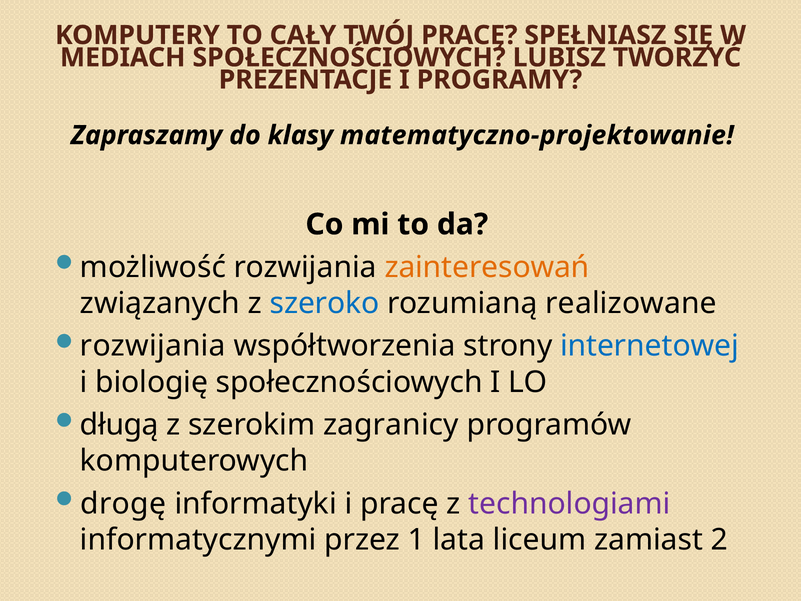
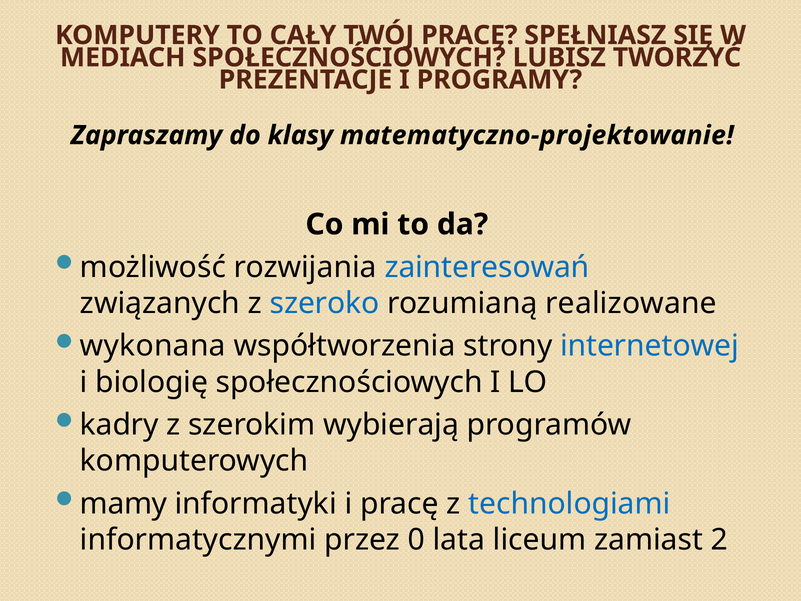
zainteresowań colour: orange -> blue (487, 267)
rozwijania: rozwijania -> wykonana (153, 346)
długą: długą -> kadry (119, 425)
zagranicy: zagranicy -> wybierają (391, 425)
drogę: drogę -> mamy (124, 504)
technologiami colour: purple -> blue (569, 504)
1: 1 -> 0 (416, 540)
